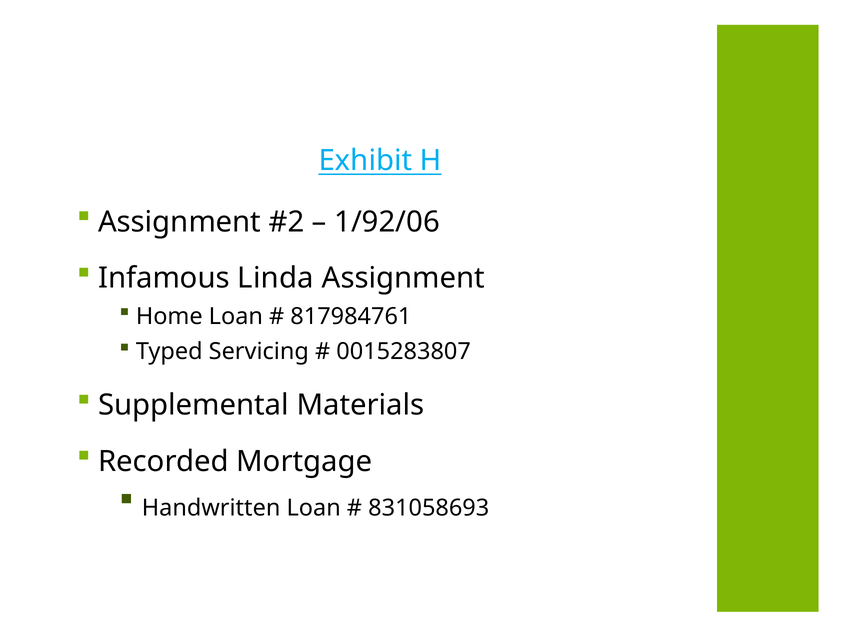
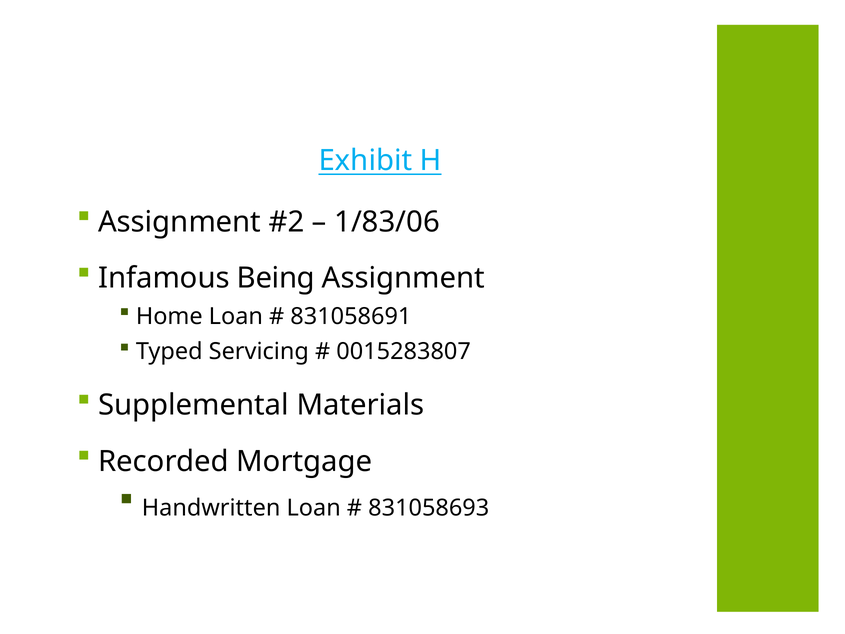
1/92/06: 1/92/06 -> 1/83/06 (387, 222)
Linda: Linda -> Being (276, 278)
817984761: 817984761 -> 831058691 (351, 316)
